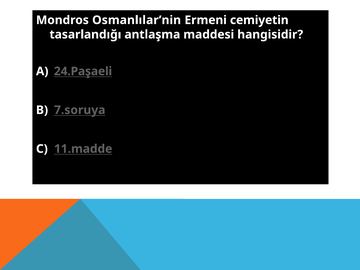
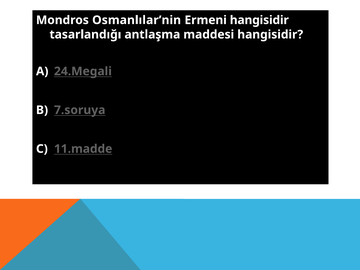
Ermeni cemiyetin: cemiyetin -> hangisidir (259, 20)
24.Paşaeli: 24.Paşaeli -> 24.Megali (83, 71)
